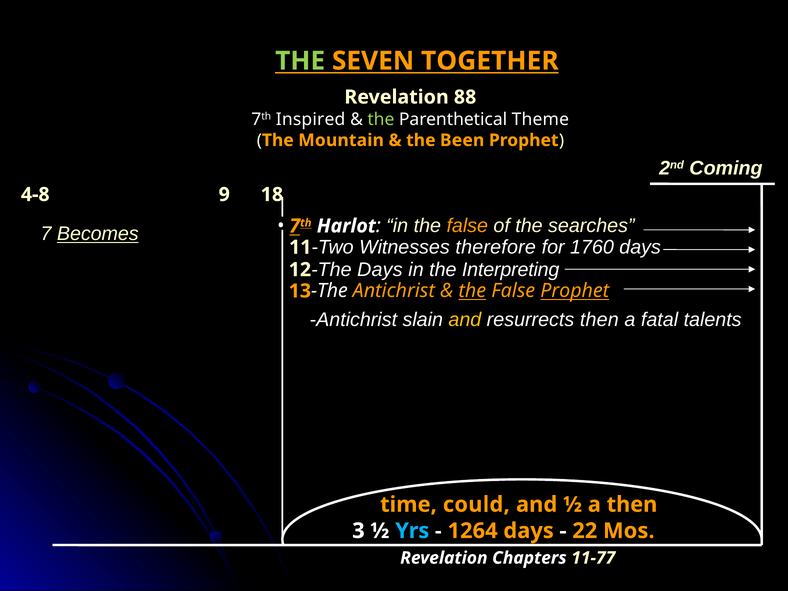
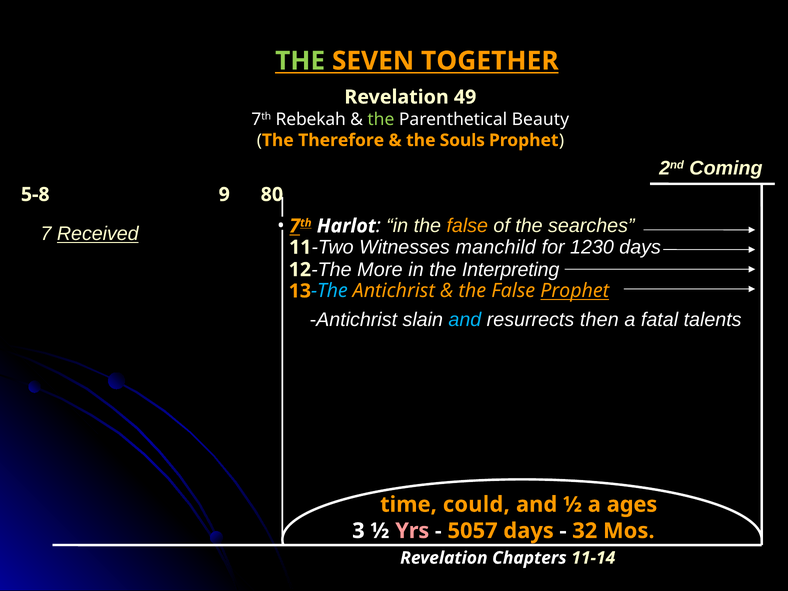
88: 88 -> 49 (465, 97)
Inspired: Inspired -> Rebekah (311, 119)
Theme: Theme -> Beauty (540, 119)
Mountain: Mountain -> Therefore (341, 140)
Been: Been -> Souls (462, 140)
4-8: 4-8 -> 5-8 (35, 195)
18: 18 -> 80 (272, 195)
Becomes: Becomes -> Received (98, 234)
therefore: therefore -> manchild (496, 247)
1760: 1760 -> 1230 (592, 247)
The Days: Days -> More (380, 270)
The colour: white -> light blue (329, 291)
the underline: present -> none (472, 291)
and colour: yellow -> light blue (465, 320)
a then: then -> ages (632, 505)
Yrs colour: light blue -> pink (412, 531)
1264: 1264 -> 5057 (473, 531)
22: 22 -> 32 (585, 531)
11-77: 11-77 -> 11-14 (593, 558)
